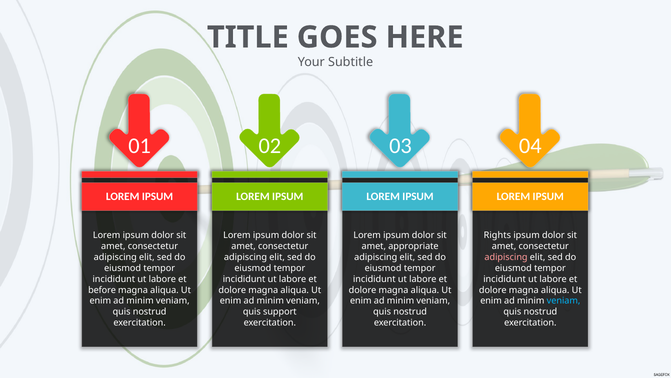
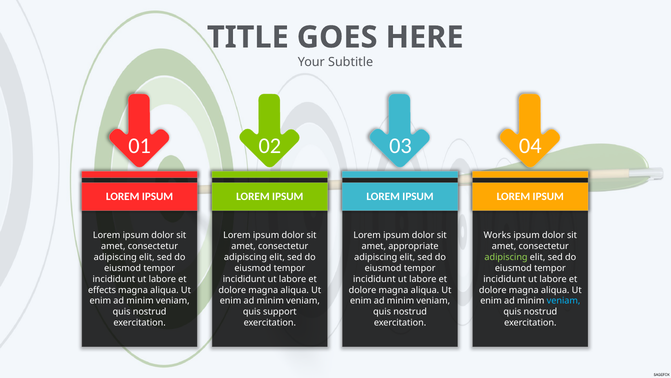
Rights: Rights -> Works (497, 235)
adipiscing colour: pink -> light green (506, 257)
before: before -> effects (102, 290)
